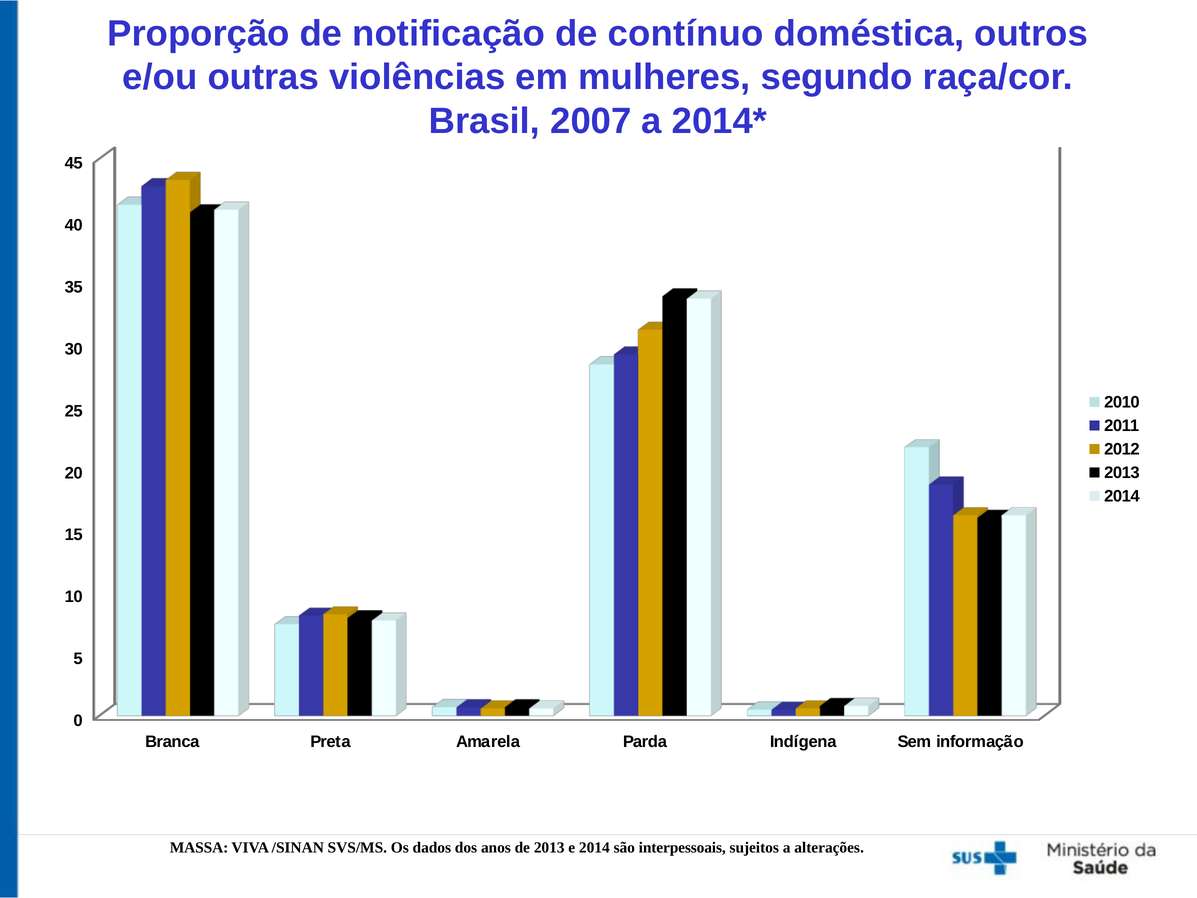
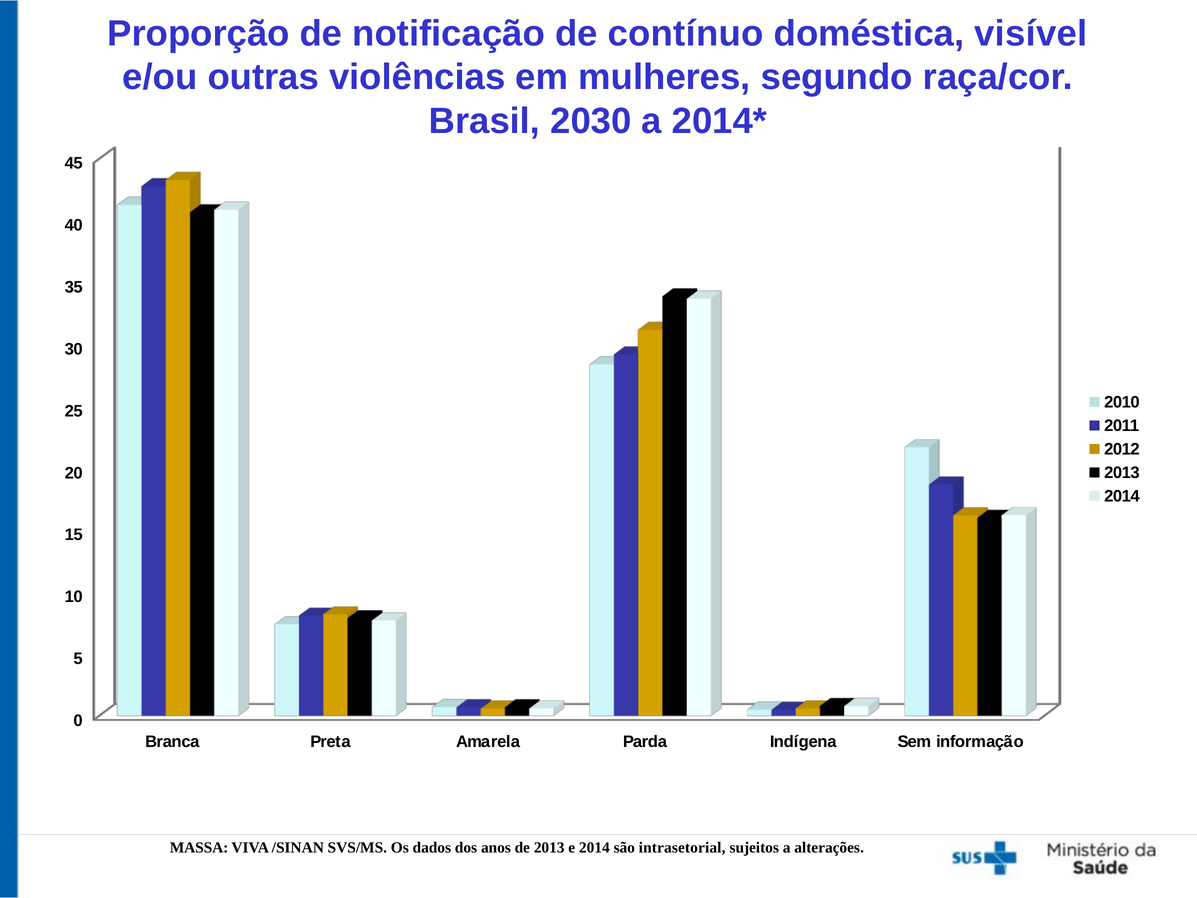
outros: outros -> visível (1031, 33)
2007: 2007 -> 2030 (591, 121)
interpessoais: interpessoais -> intrasetorial (682, 847)
